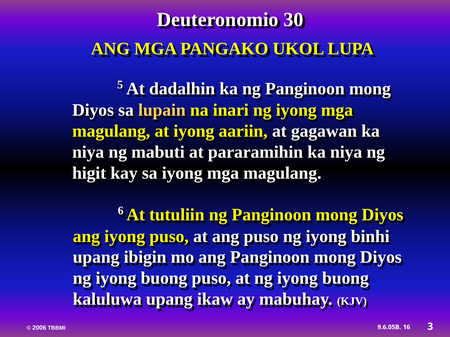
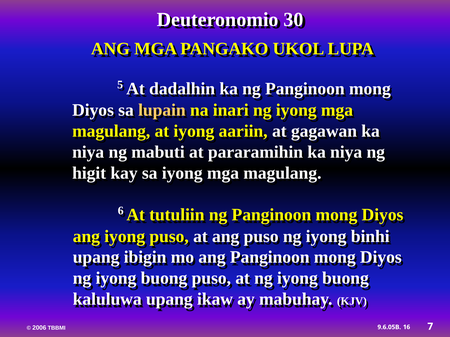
3: 3 -> 7 (430, 327)
